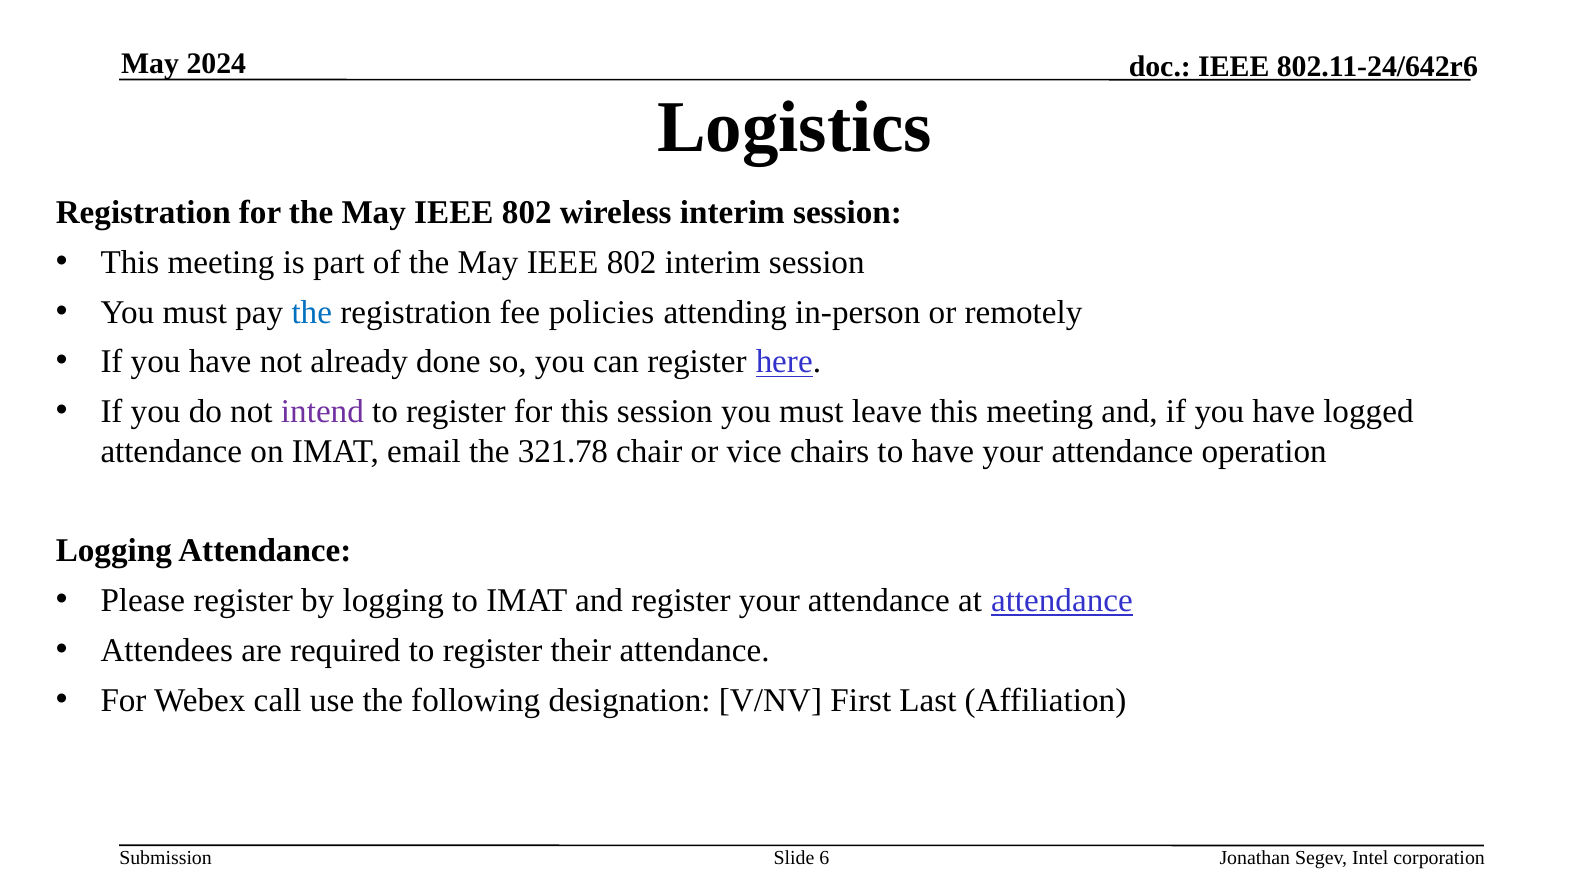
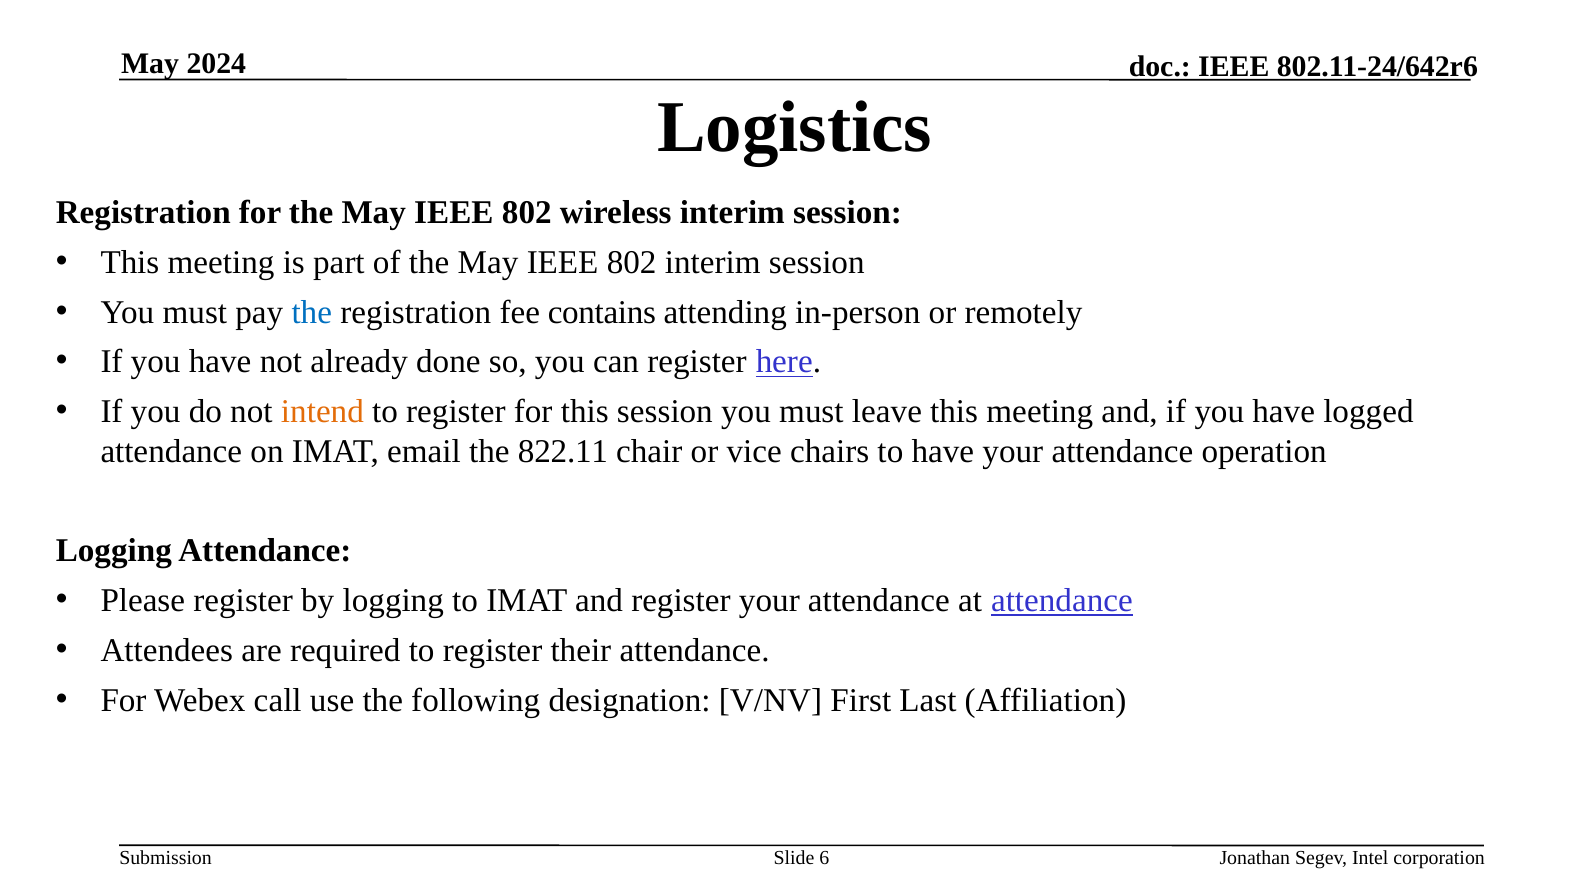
policies: policies -> contains (602, 312)
intend colour: purple -> orange (322, 411)
321.78: 321.78 -> 822.11 (563, 451)
